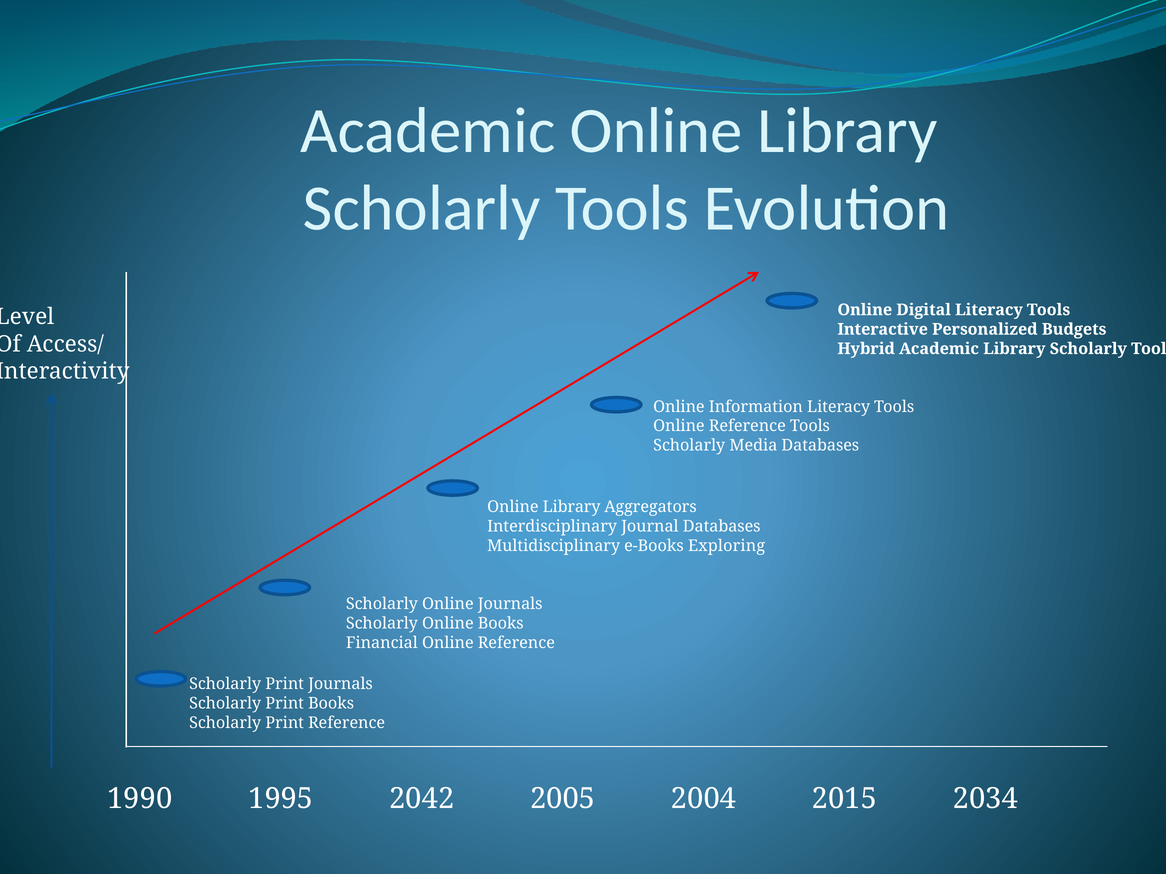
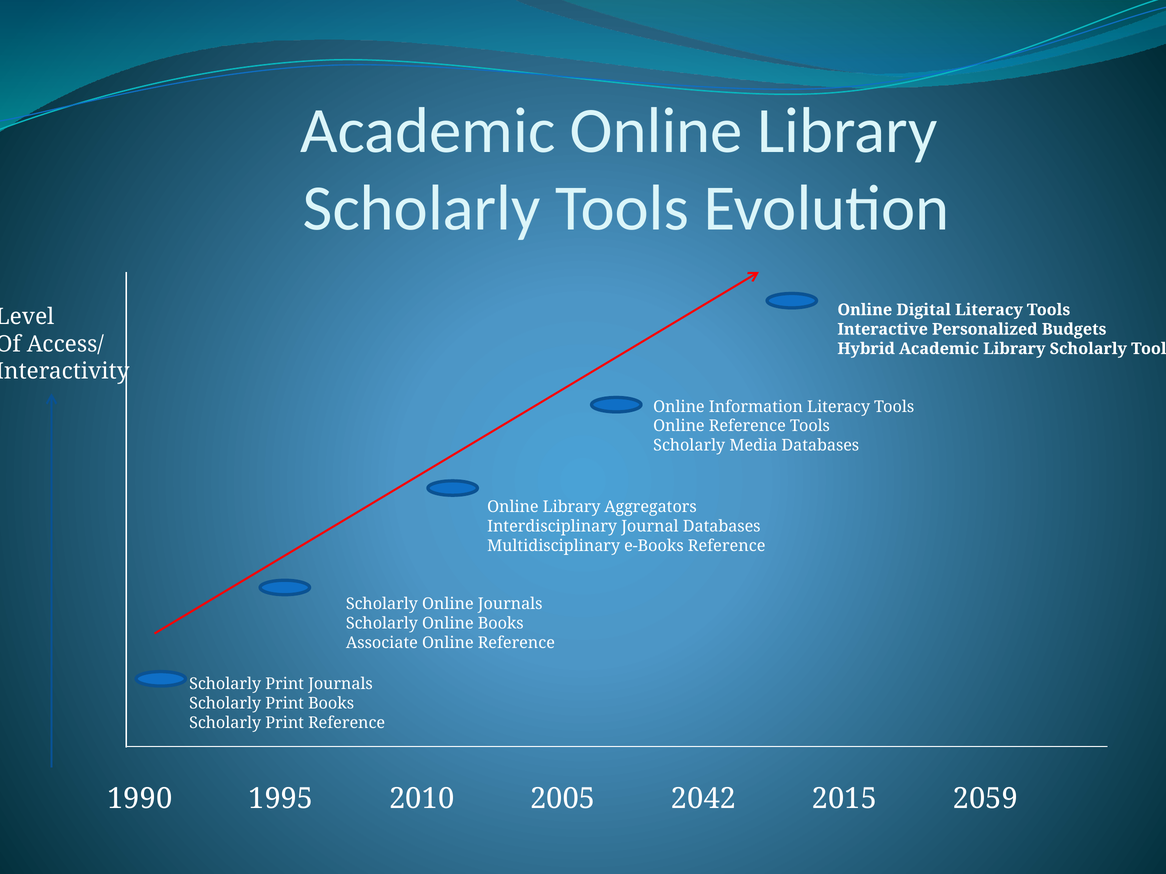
e-Books Exploring: Exploring -> Reference (727, 546)
Financial: Financial -> Associate (382, 643)
2042: 2042 -> 2010 (422, 799)
2004: 2004 -> 2042 (704, 799)
2034: 2034 -> 2059 (985, 799)
